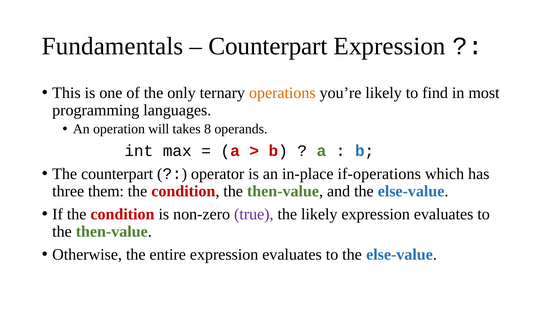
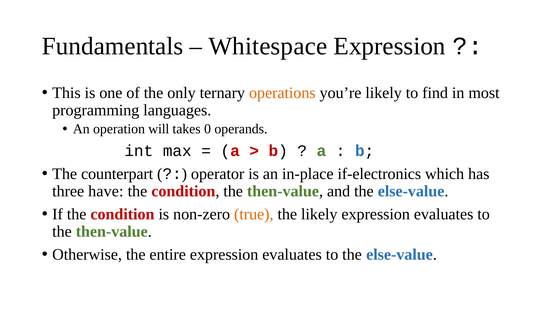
Counterpart: Counterpart -> Whitespace (268, 46)
8: 8 -> 0 (208, 129)
if-operations: if-operations -> if-electronics (379, 174)
them: them -> have (106, 191)
true colour: purple -> orange (254, 215)
